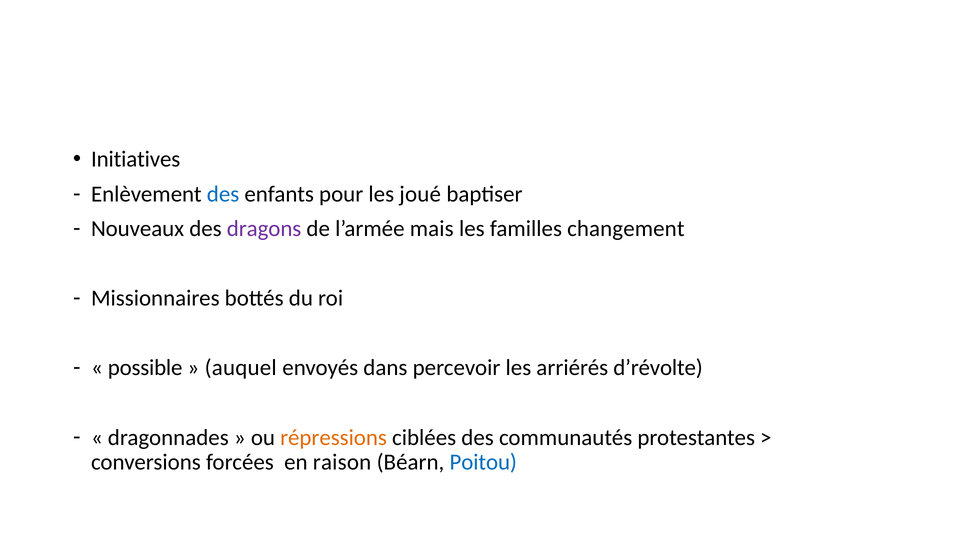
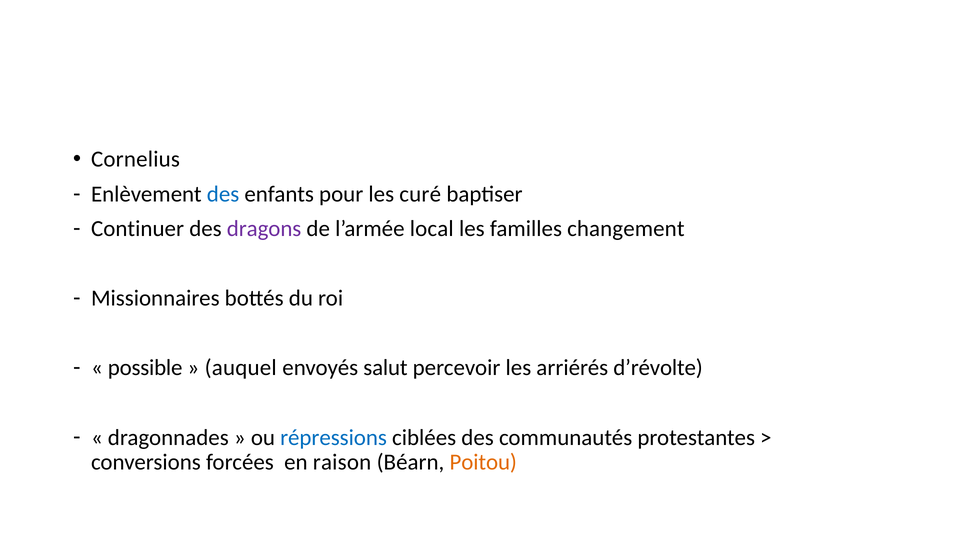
Initiatives: Initiatives -> Cornelius (135, 159)
joué: joué -> curé (420, 194)
Nouveaux: Nouveaux -> Continuer (138, 229)
mais: mais -> local (432, 229)
dans: dans -> salut (385, 368)
répressions colour: orange -> blue (334, 437)
Poitou colour: blue -> orange (483, 462)
